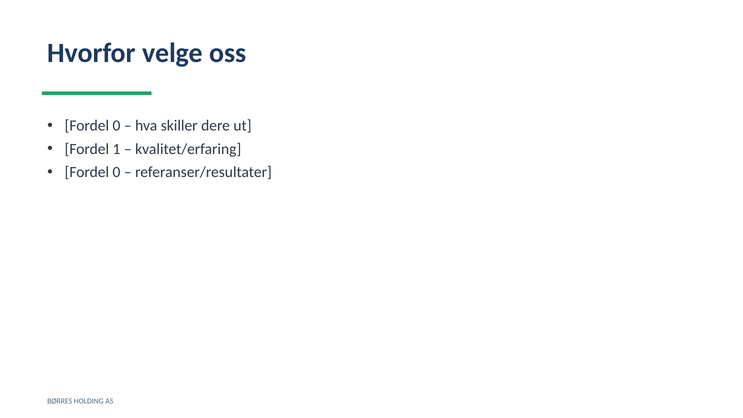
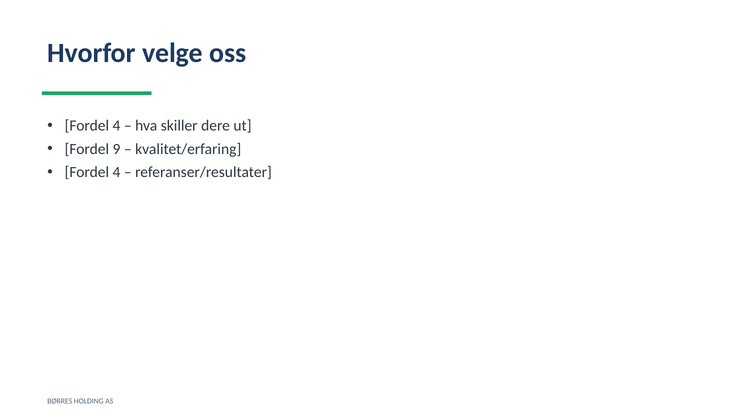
0: 0 -> 4 (117, 126)
1: 1 -> 9 (117, 149)
0: 0 -> 4 (117, 172)
